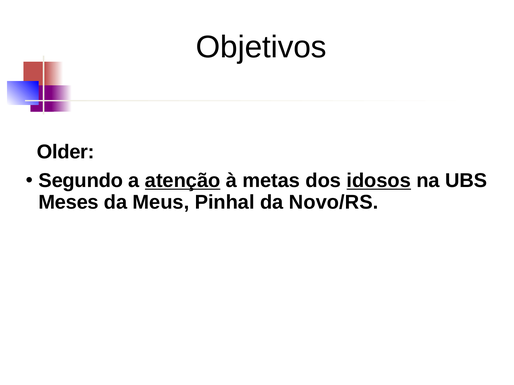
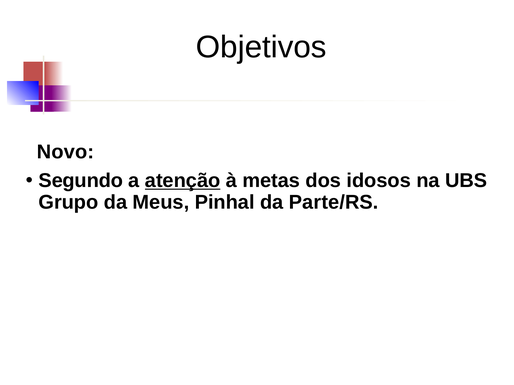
Older: Older -> Novo (65, 152)
idosos underline: present -> none (379, 181)
Meses: Meses -> Grupo (68, 202)
Novo/RS: Novo/RS -> Parte/RS (334, 202)
